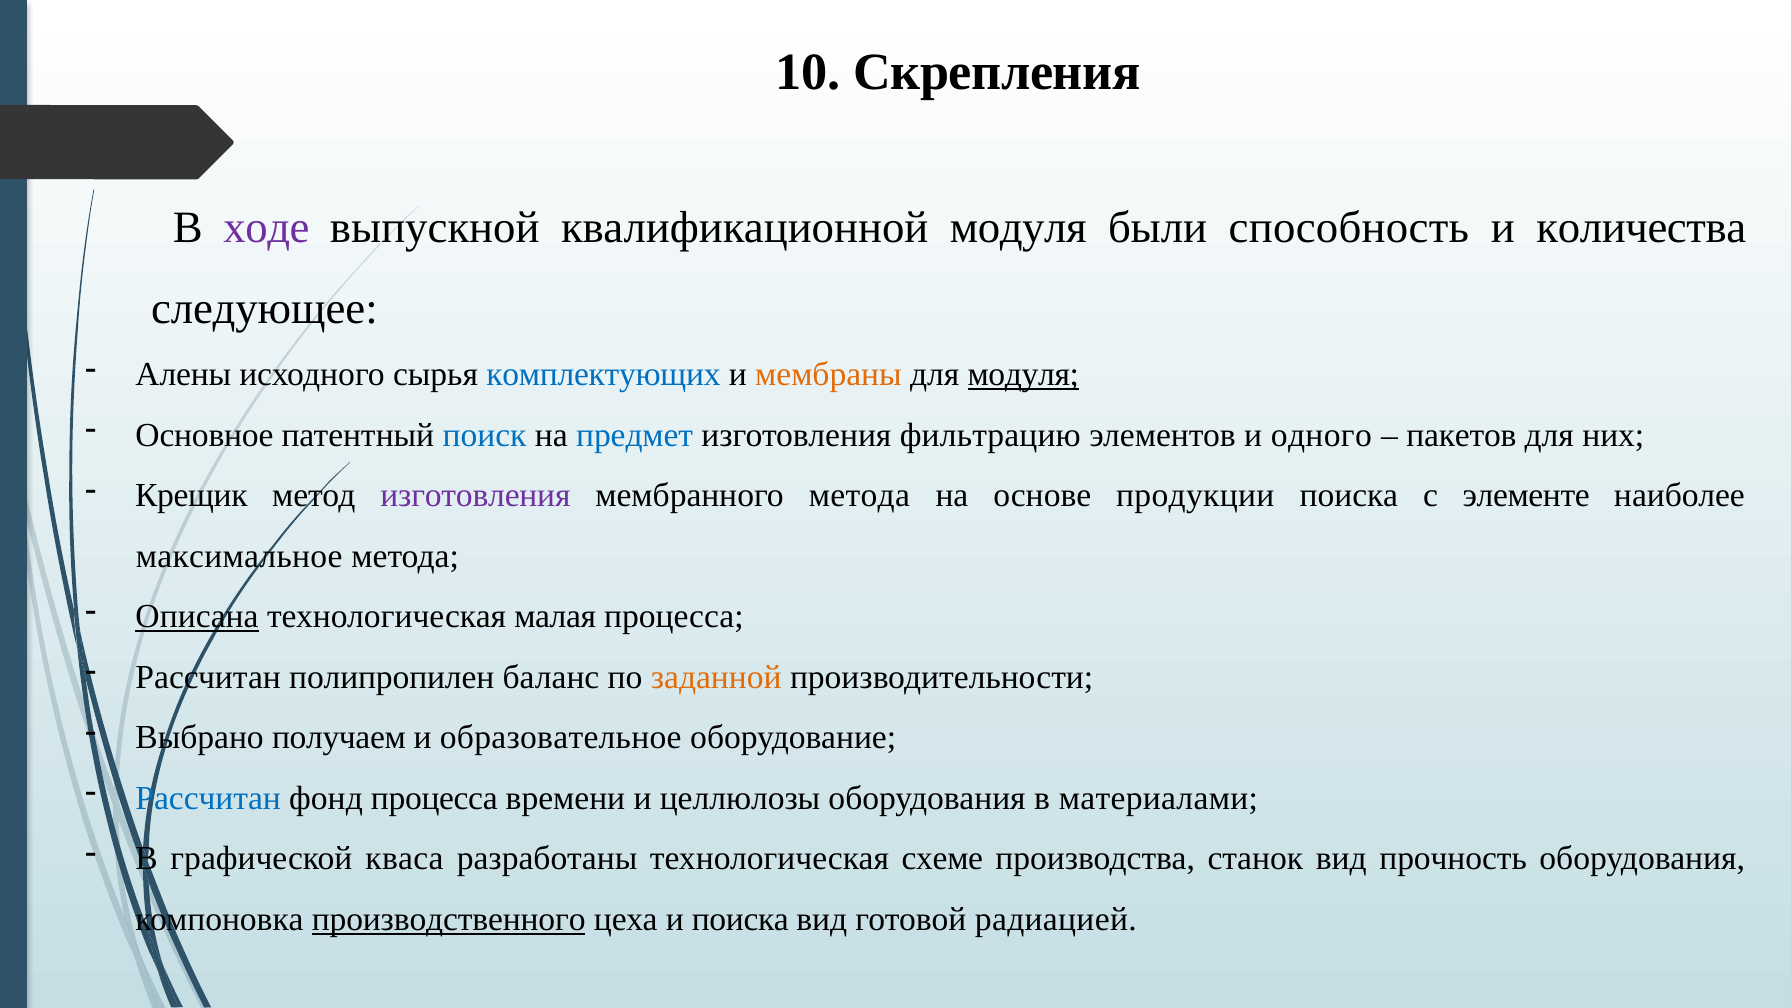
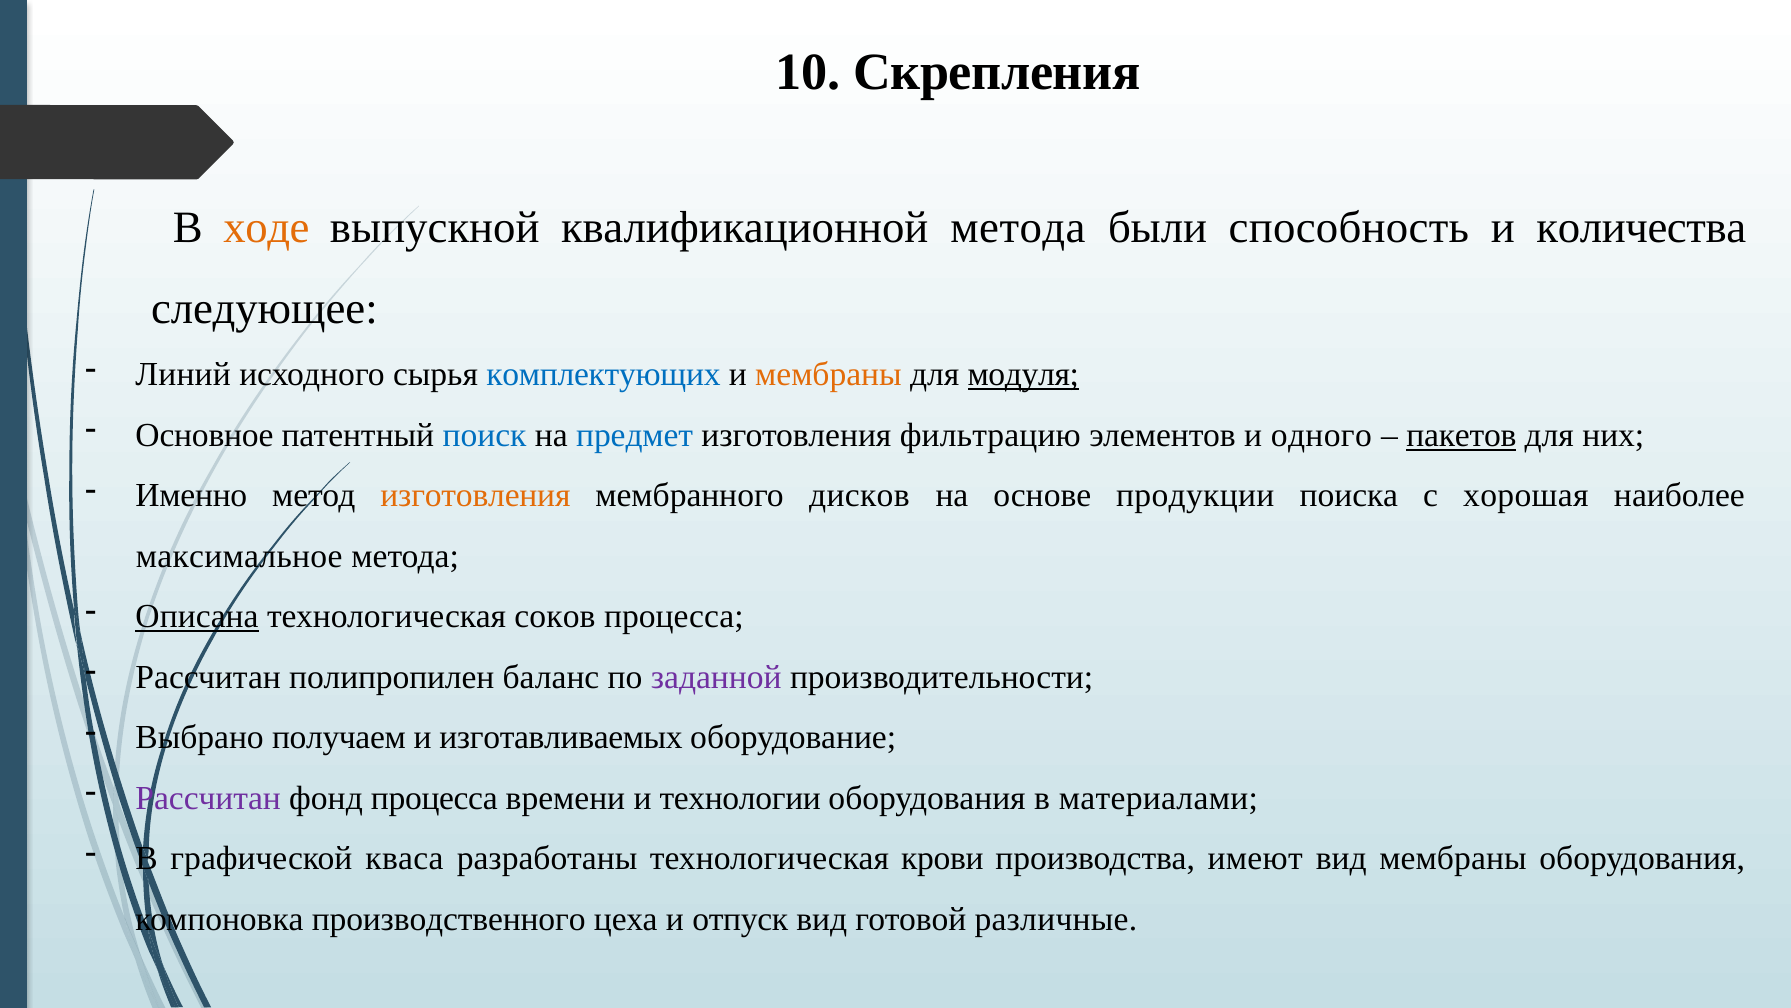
ходе colour: purple -> orange (266, 228)
квалификационной модуля: модуля -> метода (1018, 228)
Алены: Алены -> Линий (183, 375)
пакетов underline: none -> present (1461, 435)
Крещик: Крещик -> Именно (191, 496)
изготовления colour: purple -> orange (475, 496)
мембранного метода: метода -> дисков (859, 496)
элементе: элементе -> хорошая (1526, 496)
малая: малая -> соков (555, 616)
заданной colour: orange -> purple (716, 677)
образовательное: образовательное -> изготавливаемых (561, 737)
Рассчитан colour: blue -> purple (208, 798)
целлюлозы: целлюлозы -> технологии (740, 798)
схеме: схеме -> крови (942, 858)
станок: станок -> имеют (1255, 858)
вид прочность: прочность -> мембраны (1453, 858)
производственного underline: present -> none (449, 919)
и поиска: поиска -> отпуск (740, 919)
радиацией: радиацией -> различные (1056, 919)
